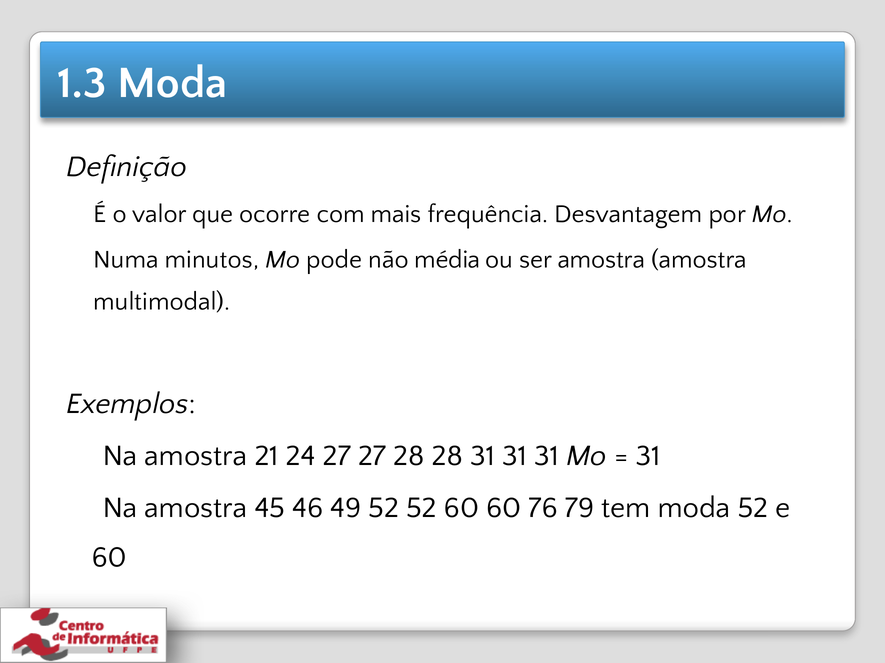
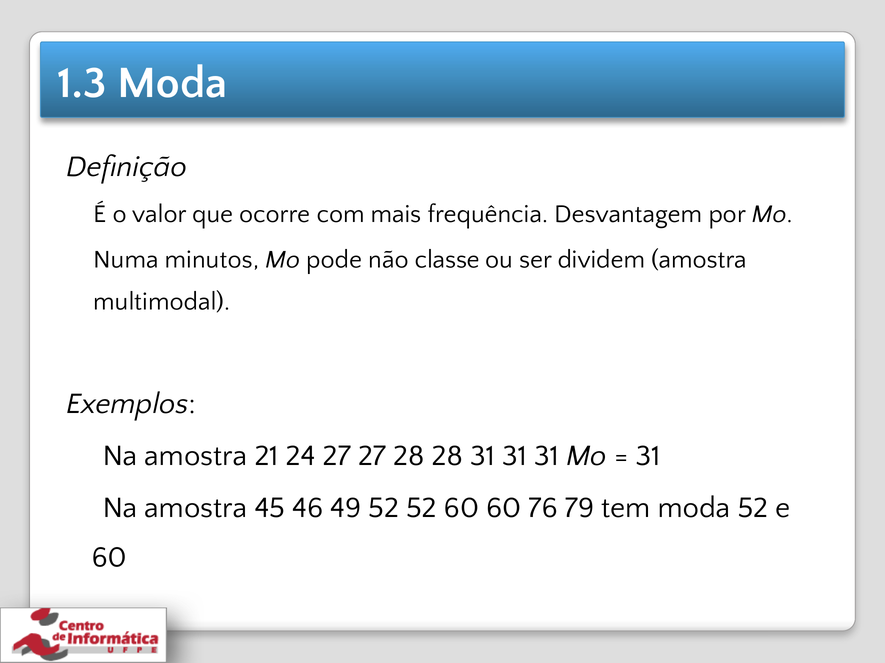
média: média -> classe (447, 260)
ser amostra: amostra -> dividem (601, 260)
